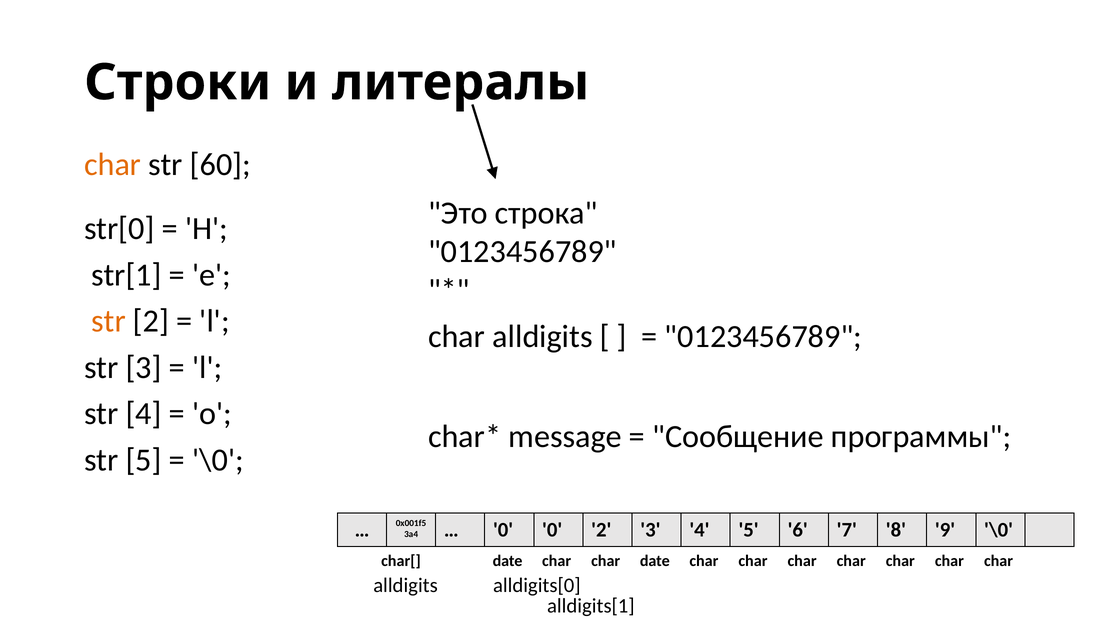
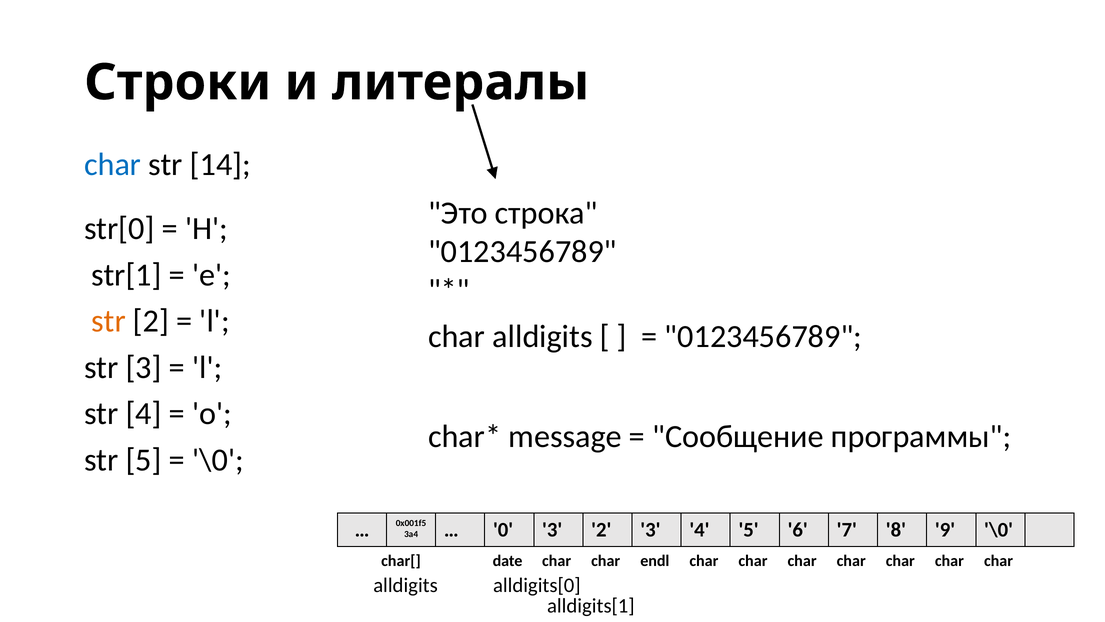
char colour: orange -> blue (113, 165)
60: 60 -> 14 (220, 165)
0 0: 0 -> 3 (552, 530)
char date: date -> endl (655, 560)
